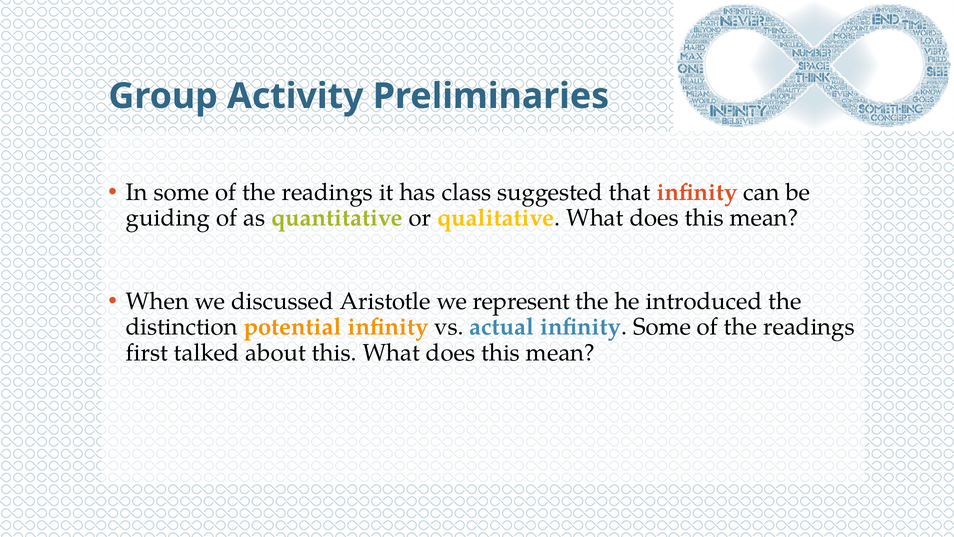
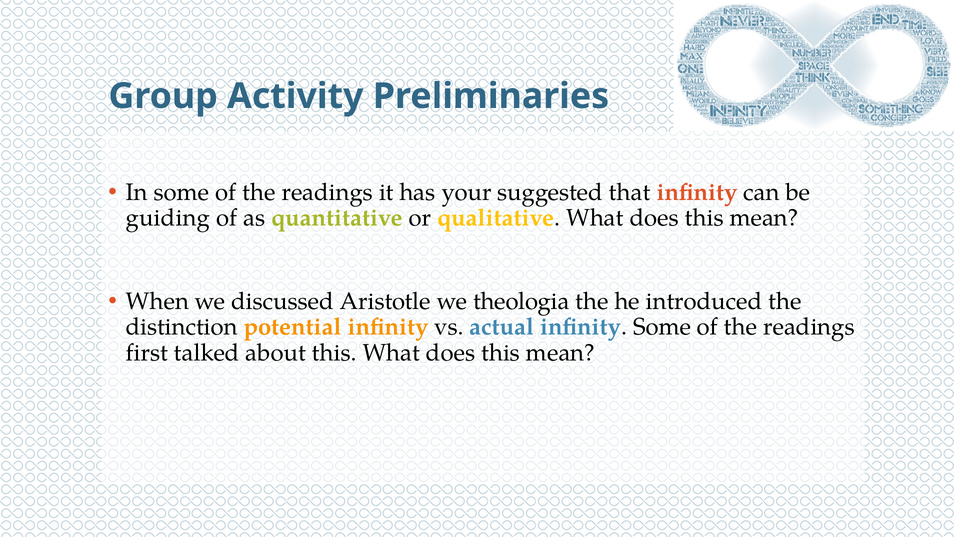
class: class -> your (466, 192)
represent: represent -> theologia (521, 301)
